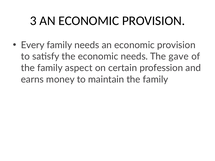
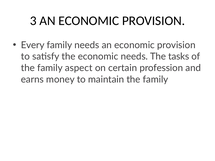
gave: gave -> tasks (179, 57)
